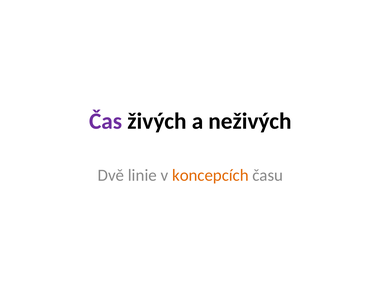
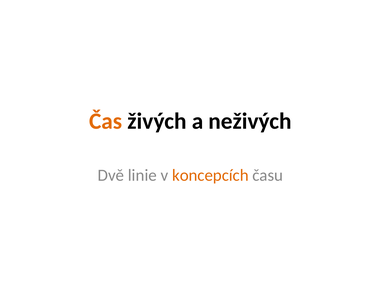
Čas colour: purple -> orange (106, 121)
